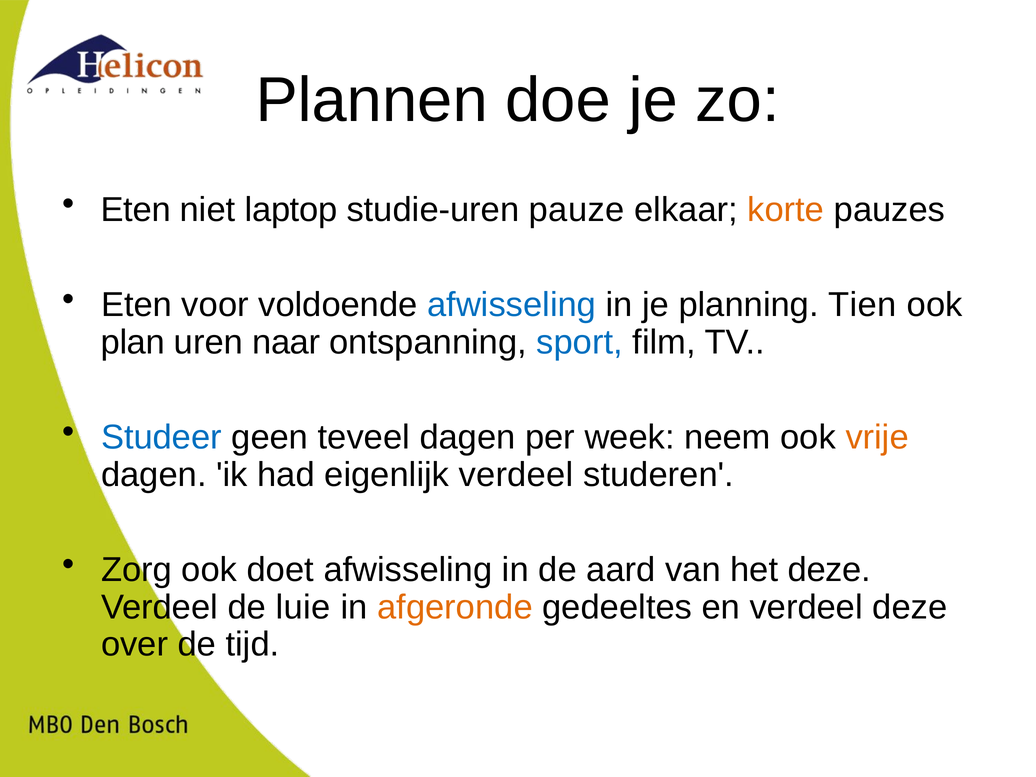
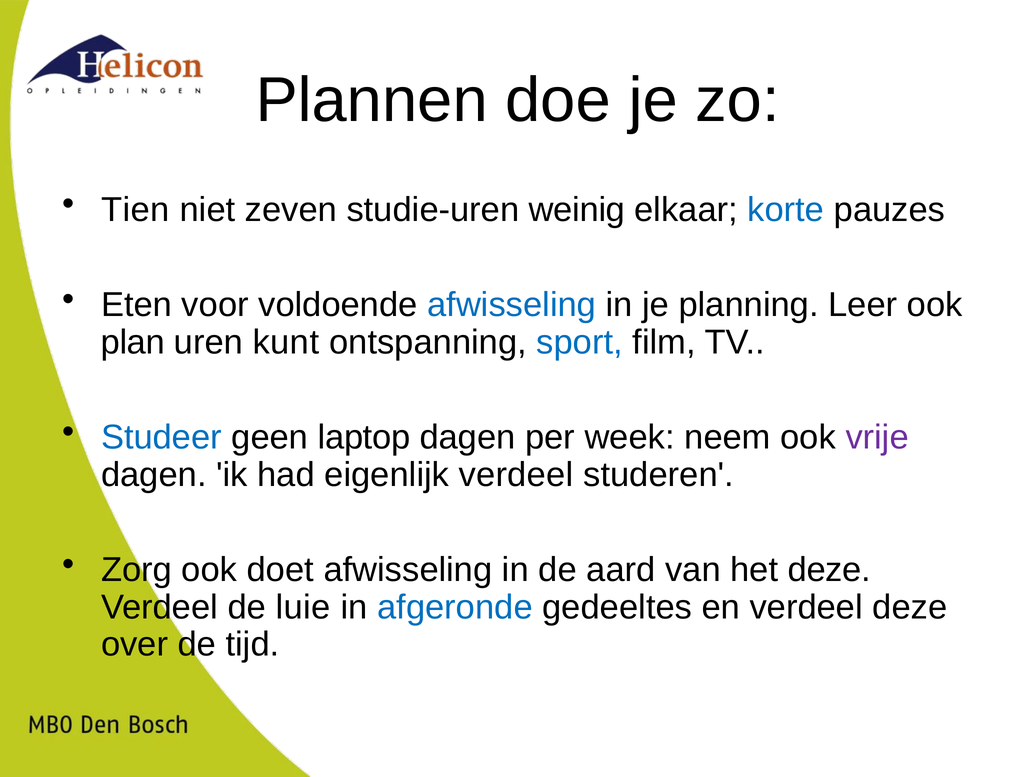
Eten: Eten -> Tien (135, 210)
laptop: laptop -> zeven (291, 210)
pauze: pauze -> weinig (577, 210)
korte colour: orange -> blue (786, 210)
Tien: Tien -> Leer (863, 305)
naar: naar -> kunt (286, 342)
teveel: teveel -> laptop (364, 437)
vrije colour: orange -> purple (877, 437)
afgeronde colour: orange -> blue (455, 607)
